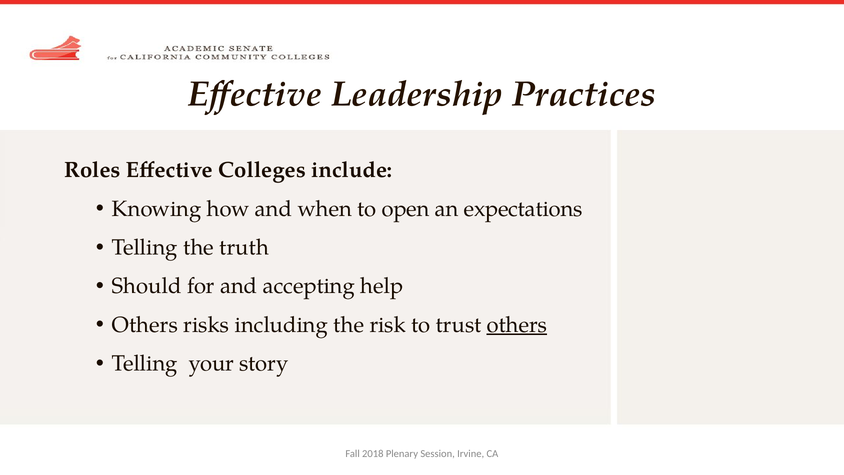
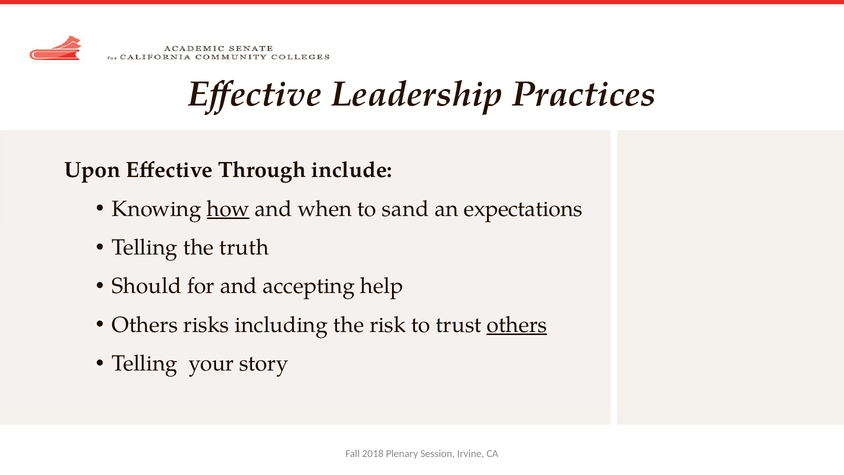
Roles: Roles -> Upon (92, 170)
Colleges: Colleges -> Through (262, 170)
how underline: none -> present (228, 209)
open: open -> sand (405, 209)
